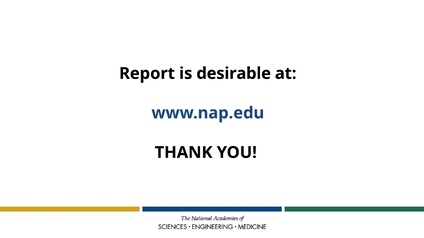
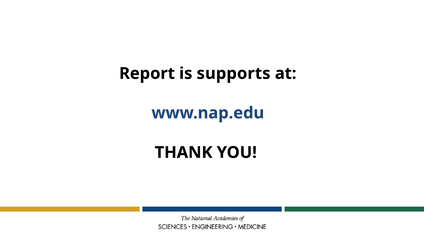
desirable: desirable -> supports (234, 74)
